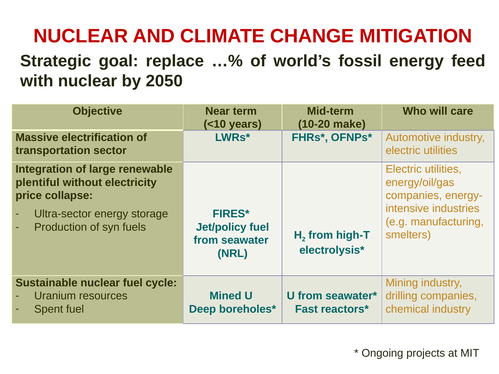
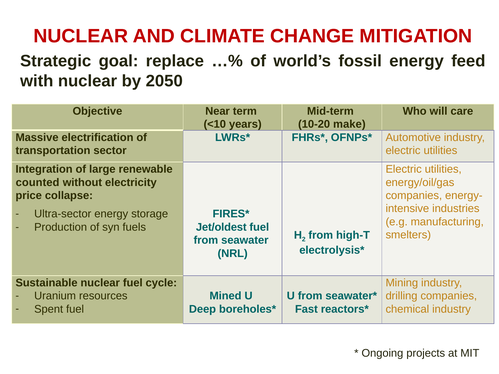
plentiful: plentiful -> counted (38, 182)
Jet/policy: Jet/policy -> Jet/oldest (221, 227)
